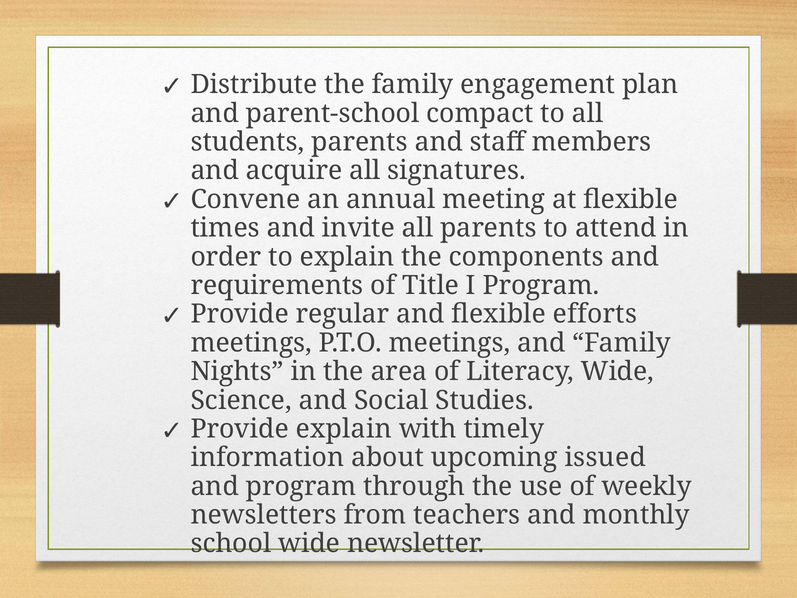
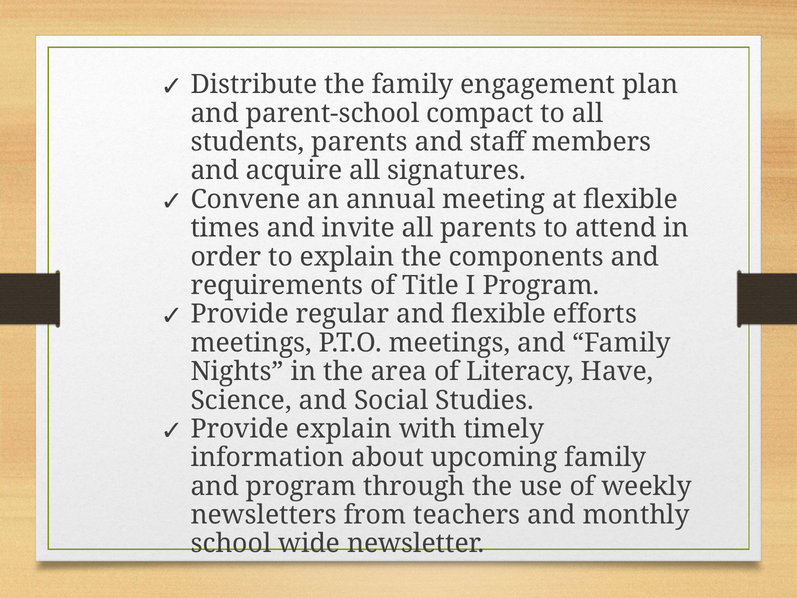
Literacy Wide: Wide -> Have (617, 371)
upcoming issued: issued -> family (605, 457)
